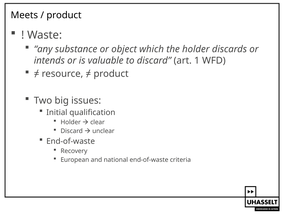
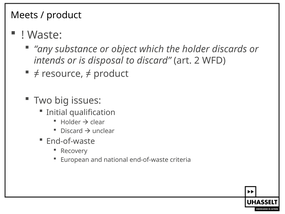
valuable: valuable -> disposal (106, 60)
1: 1 -> 2 (197, 60)
